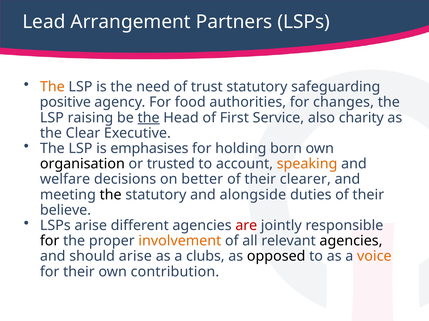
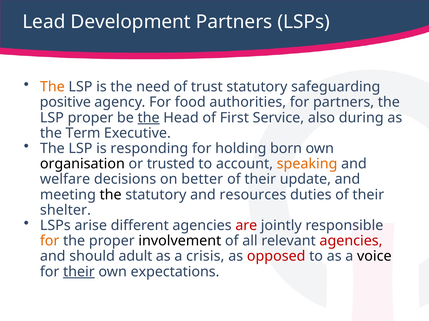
Arrangement: Arrangement -> Development (131, 22)
for changes: changes -> partners (344, 102)
LSP raising: raising -> proper (90, 118)
charity: charity -> during (361, 118)
Clear: Clear -> Term (83, 133)
emphasises: emphasises -> responding (149, 149)
clearer: clearer -> update (305, 180)
alongside: alongside -> resources (253, 195)
believe: believe -> shelter (65, 211)
for colour: black -> orange (50, 241)
involvement colour: orange -> black (180, 241)
agencies colour: black -> red (351, 241)
should arise: arise -> adult (135, 257)
clubs: clubs -> crisis (205, 257)
opposed colour: black -> red (276, 257)
voice colour: orange -> black (374, 257)
their underline: none -> present (79, 272)
contribution: contribution -> expectations (175, 272)
